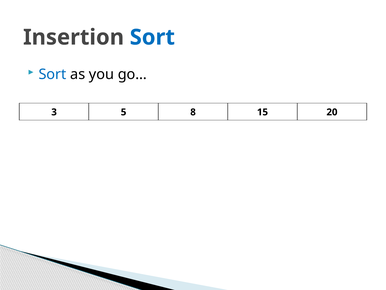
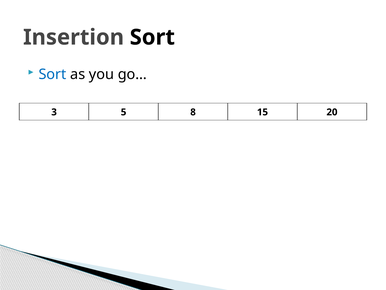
Sort colour: blue -> black (152, 37)
